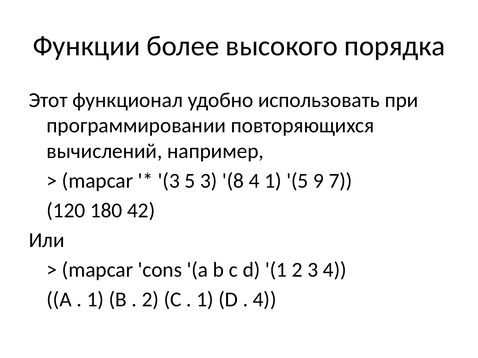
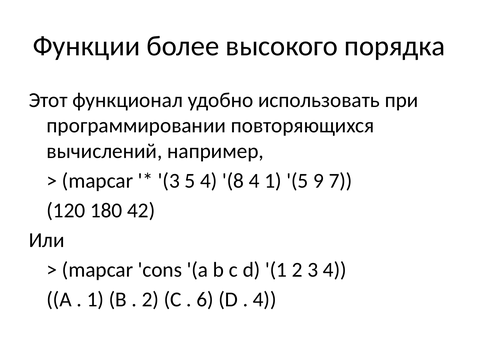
5 3: 3 -> 4 (209, 181)
1: 1 -> 6 (205, 300)
